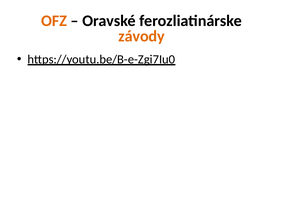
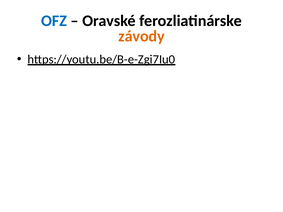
OFZ colour: orange -> blue (54, 21)
